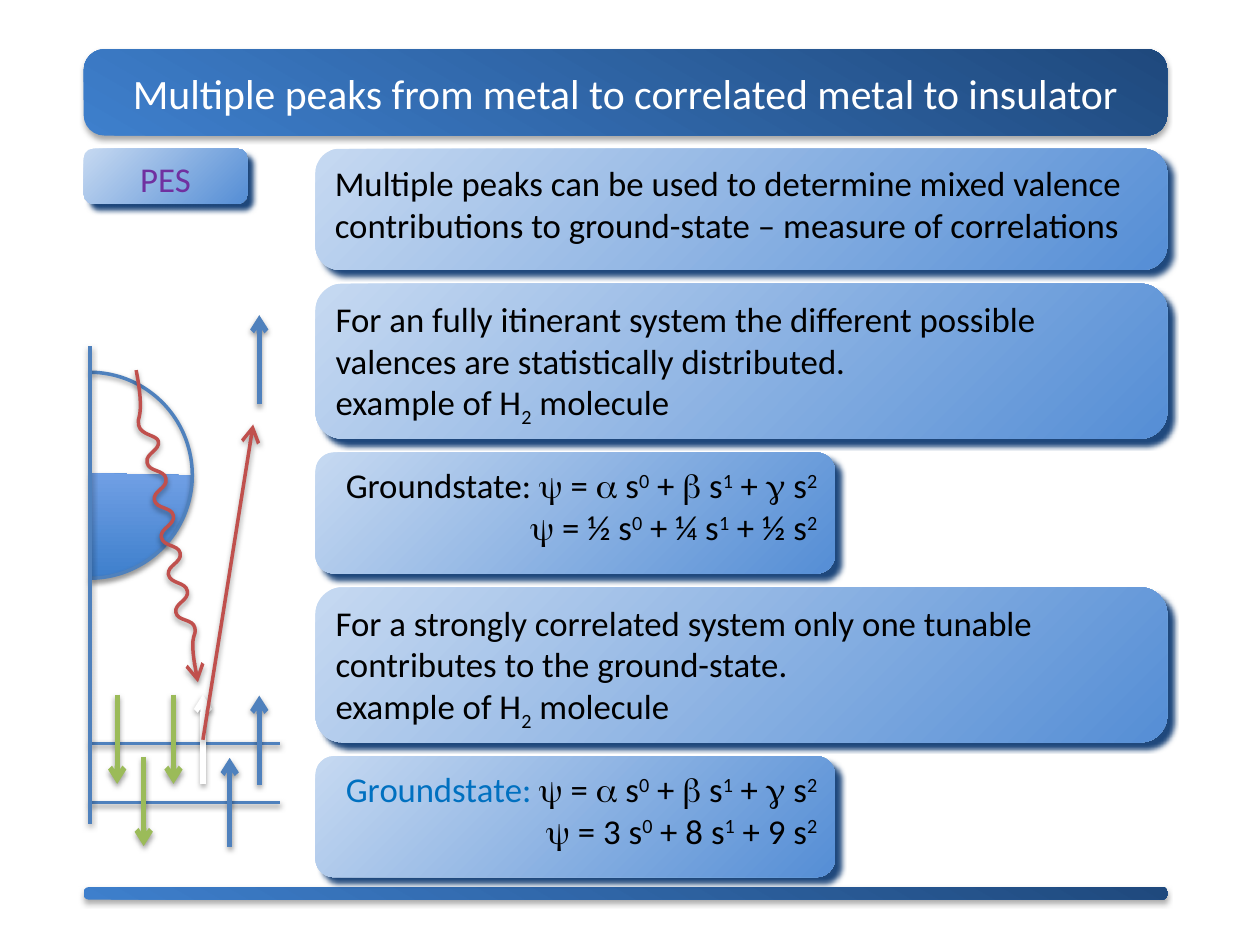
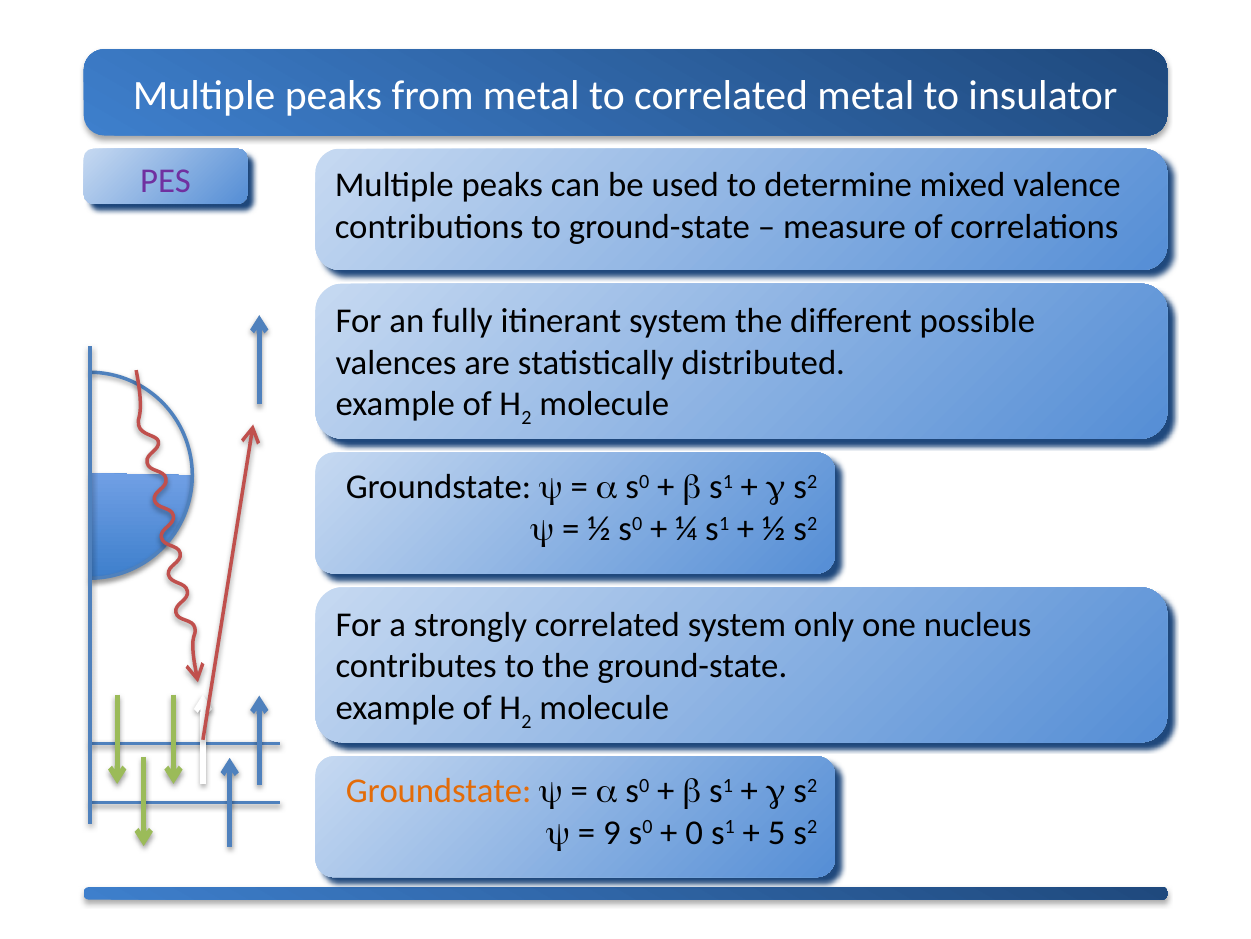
tunable: tunable -> nucleus (978, 624)
Groundstate colour: blue -> orange (439, 790)
3: 3 -> 9 (612, 832)
8: 8 -> 0 (694, 832)
9: 9 -> 5 (777, 832)
